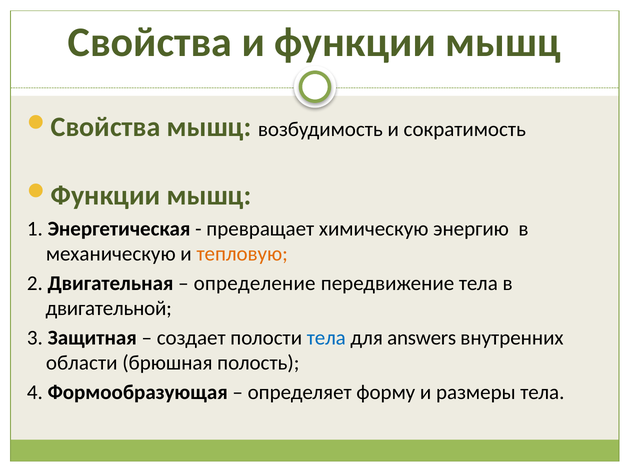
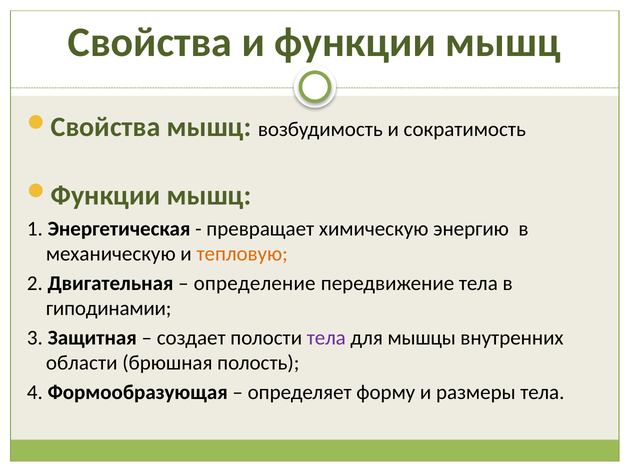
двигательной: двигательной -> гиподинамии (109, 309)
тела colour: blue -> purple (326, 338)
answers: answers -> мышцы (422, 338)
